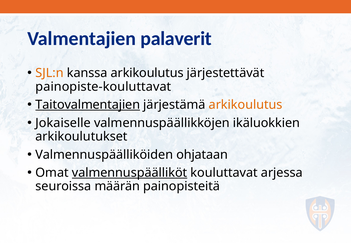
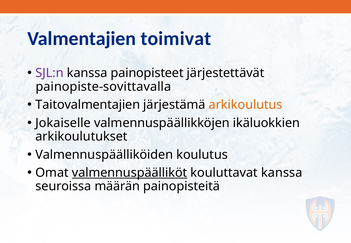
palaverit: palaverit -> toimivat (176, 39)
SJL:n colour: orange -> purple (50, 73)
kanssa arkikoulutus: arkikoulutus -> painopisteet (147, 73)
painopiste-kouluttavat: painopiste-kouluttavat -> painopiste-sovittavalla (103, 87)
Taitovalmentajien underline: present -> none (88, 105)
ohjataan: ohjataan -> koulutus (202, 155)
kouluttavat arjessa: arjessa -> kanssa (282, 173)
